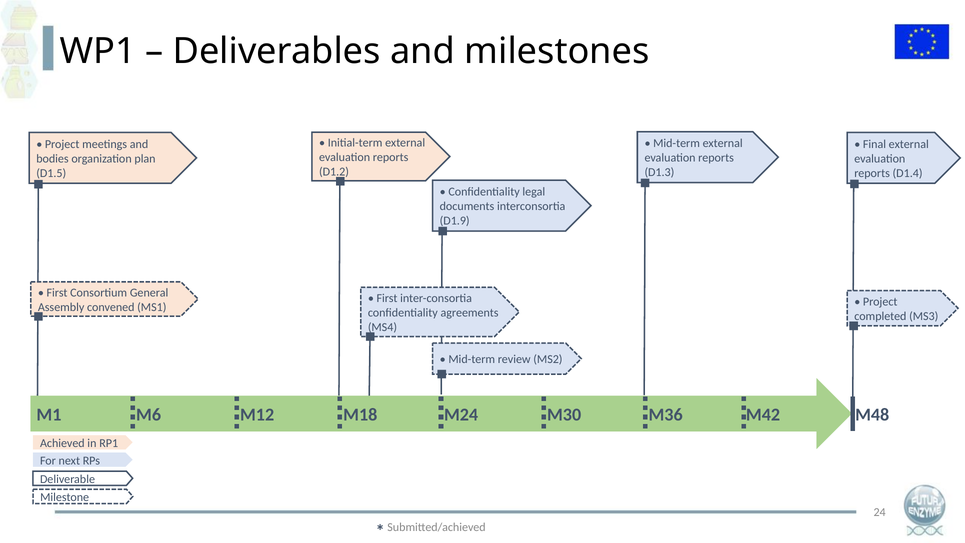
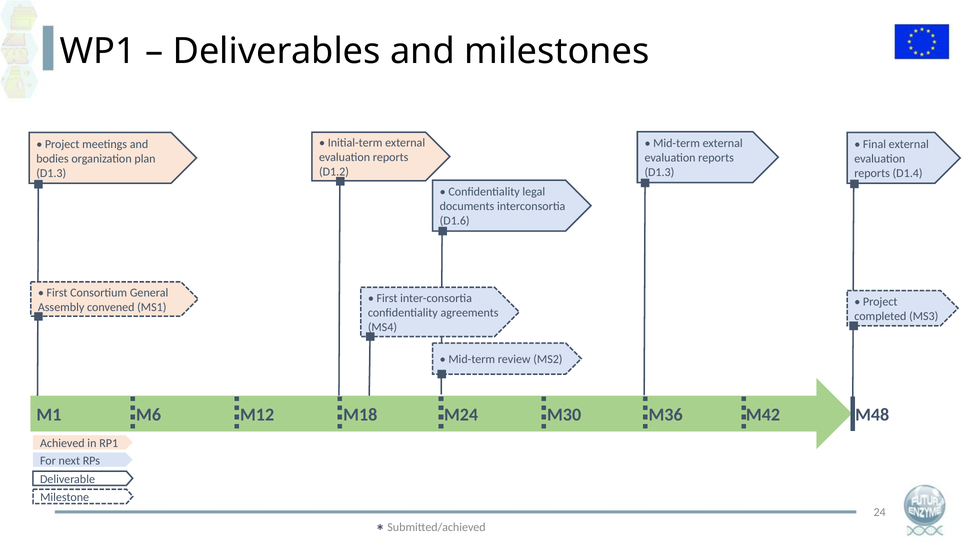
D1.5: D1.5 -> D1.3 (51, 173)
D1.9: D1.9 -> D1.6 (455, 221)
